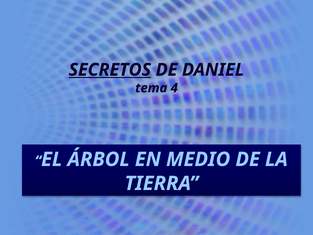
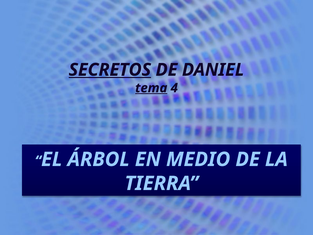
tema underline: none -> present (151, 88)
